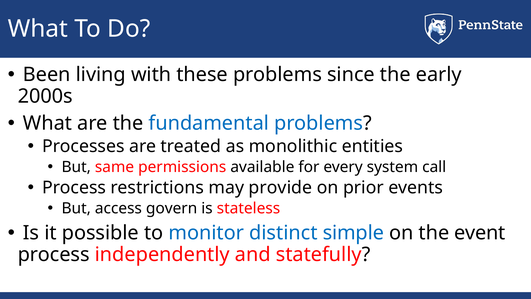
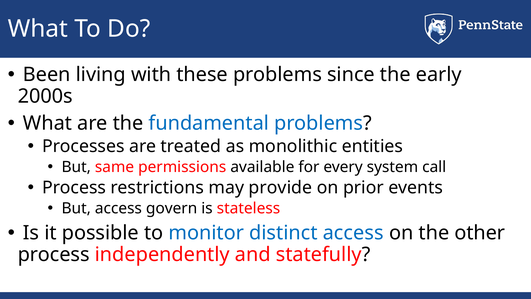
distinct simple: simple -> access (353, 233)
event: event -> other (480, 233)
